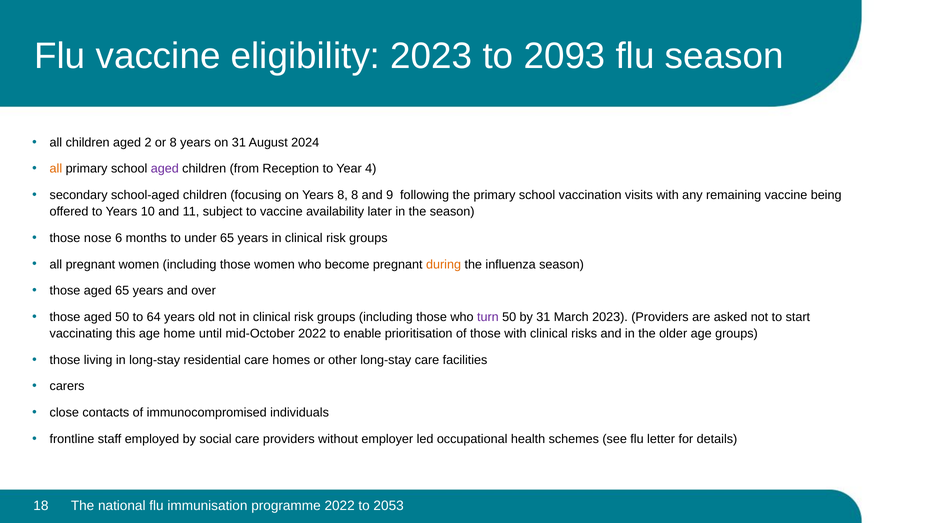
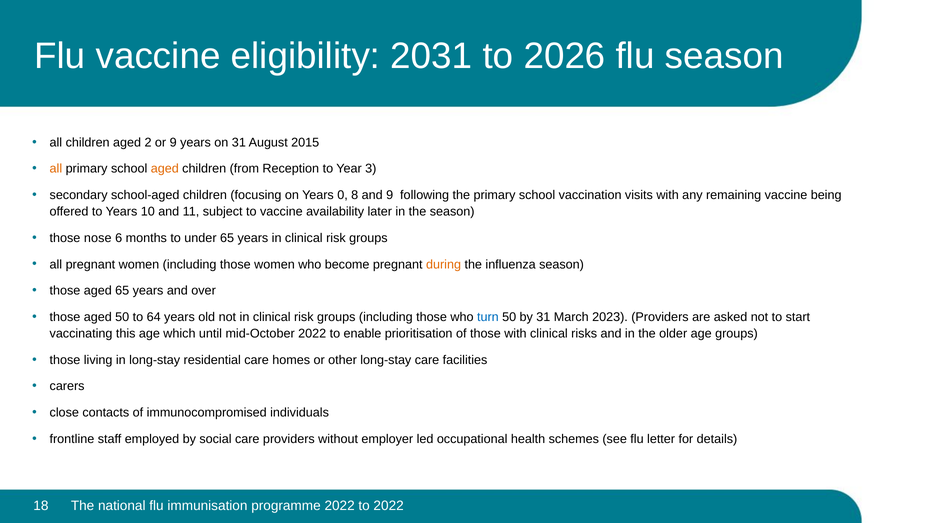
eligibility 2023: 2023 -> 2031 (431, 56)
2093: 2093 -> 2026 (564, 56)
or 8: 8 -> 9 (173, 142)
2024: 2024 -> 2015 (305, 142)
aged colour: purple -> orange (165, 169)
4: 4 -> 3 (371, 169)
Years 8: 8 -> 0 (343, 195)
turn colour: purple -> blue (488, 317)
home: home -> which (179, 334)
to 2053: 2053 -> 2022 (389, 506)
